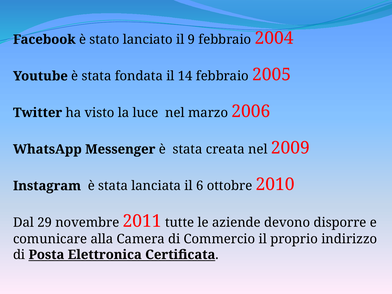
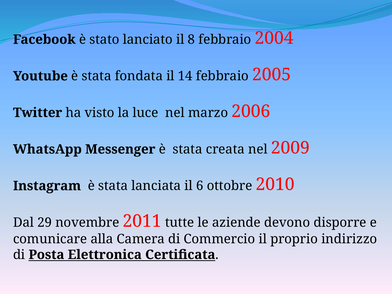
9: 9 -> 8 (191, 40)
